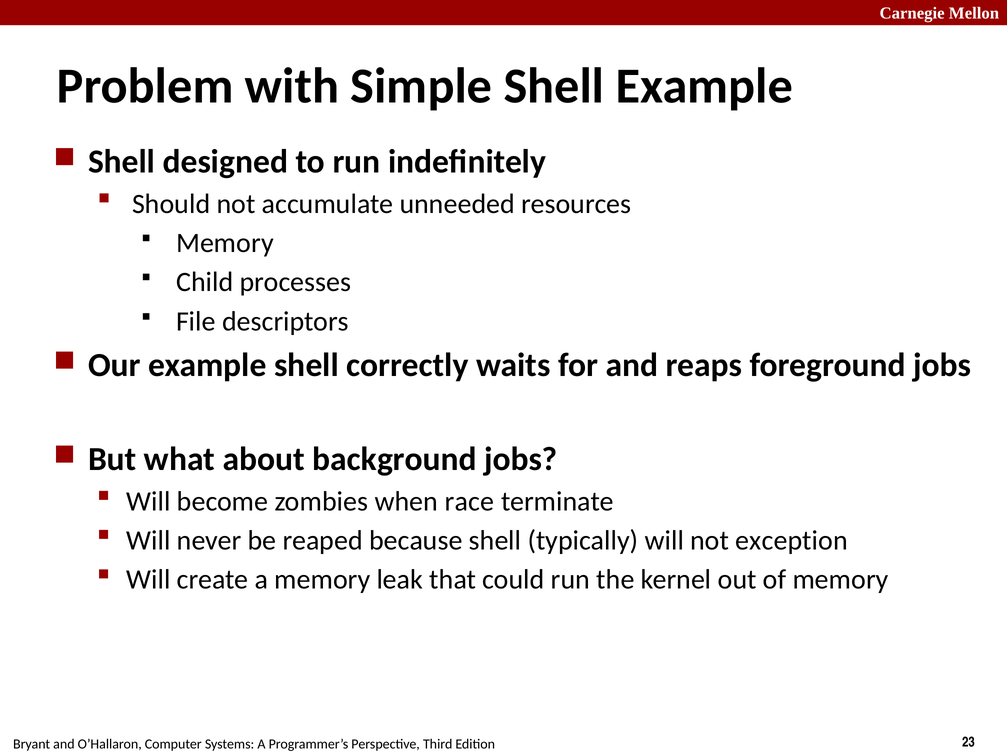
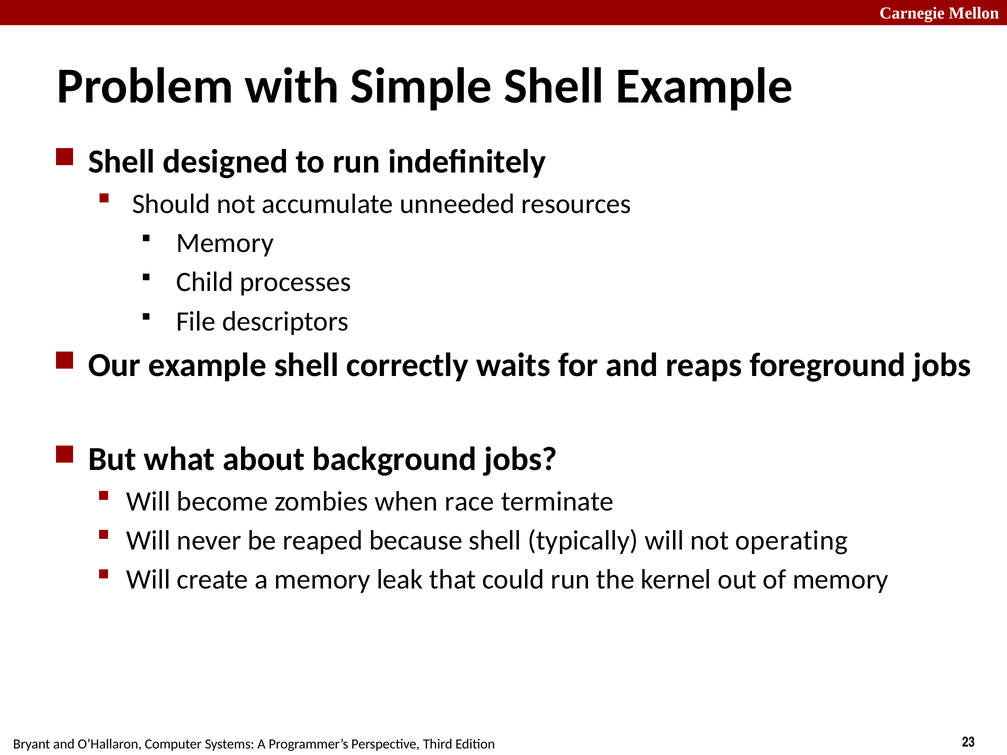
exception: exception -> operating (792, 541)
